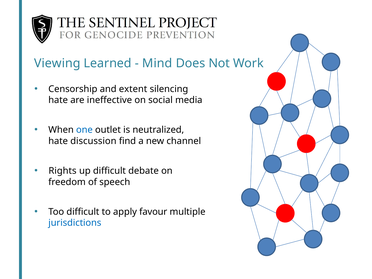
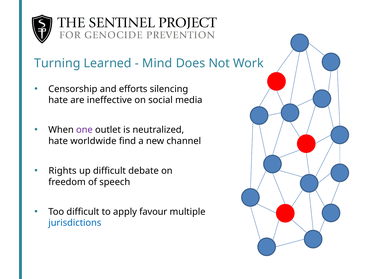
Viewing: Viewing -> Turning (57, 63)
extent: extent -> efforts (133, 89)
one colour: blue -> purple (84, 130)
discussion: discussion -> worldwide (93, 141)
